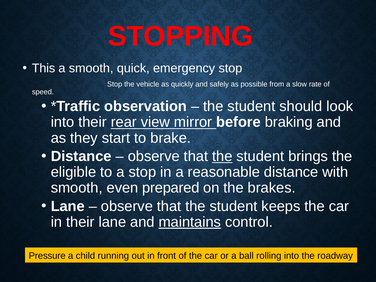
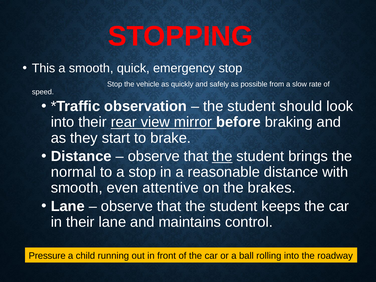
eligible: eligible -> normal (73, 172)
prepared: prepared -> attentive (171, 188)
maintains underline: present -> none (190, 222)
